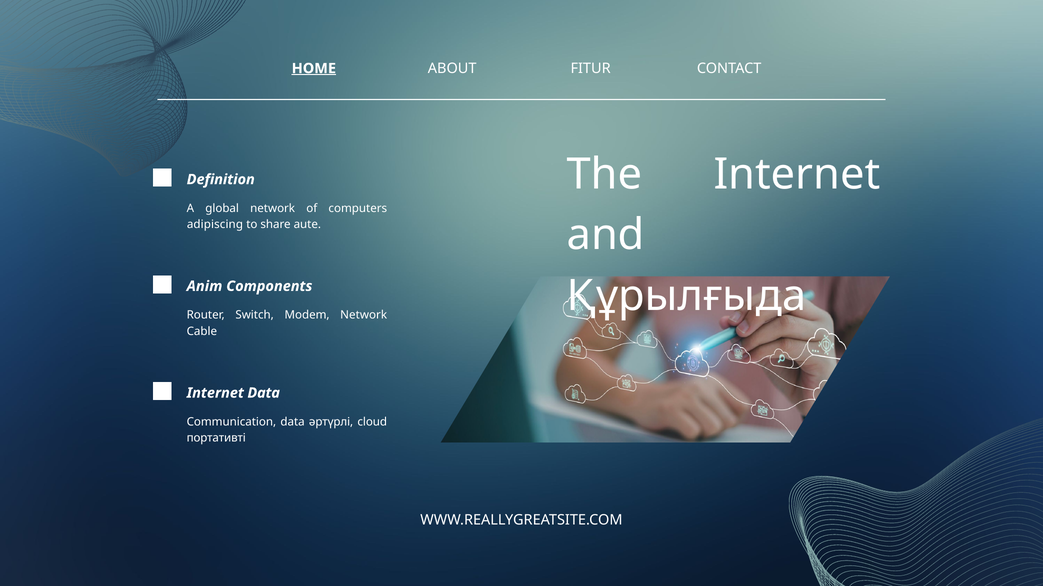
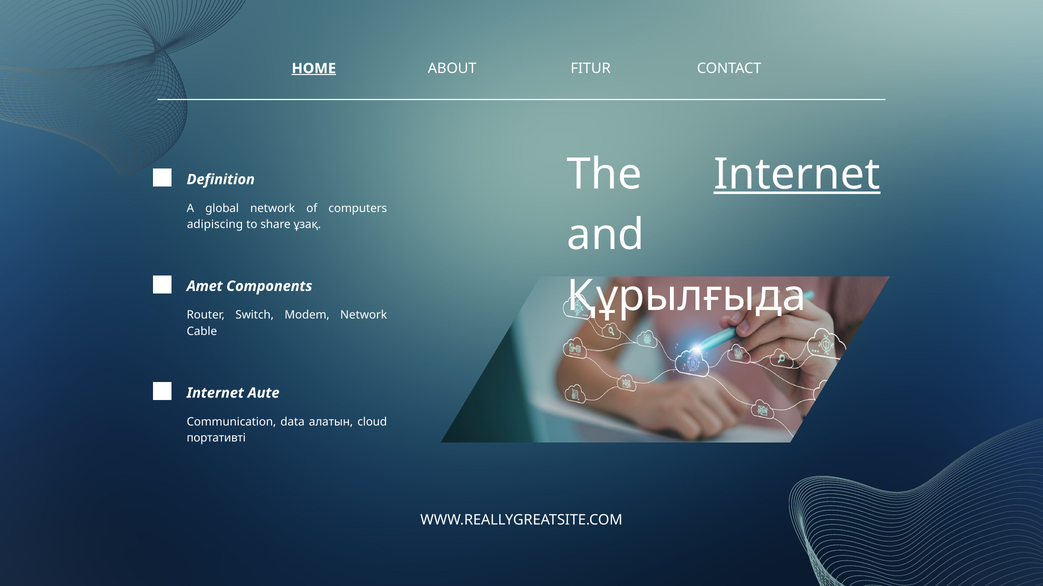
Internet underline: none -> present (797, 174)
aute: aute -> ұзақ (307, 225)
Anim: Anim -> Amet (205, 287)
Internet Data: Data -> Aute (264, 393)
әртүрлі: әртүрлі -> алатын (331, 422)
